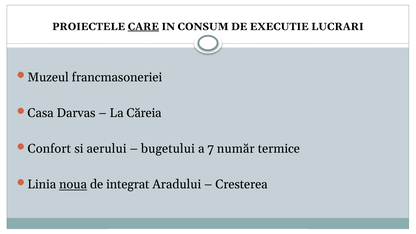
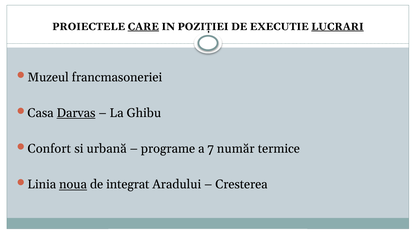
CONSUM: CONSUM -> POZIŢIEI (203, 27)
LUCRARI underline: none -> present (337, 27)
Darvas underline: none -> present (76, 113)
Căreia: Căreia -> Ghibu (144, 113)
aerului: aerului -> urbană (107, 149)
bugetului: bugetului -> programe (168, 149)
